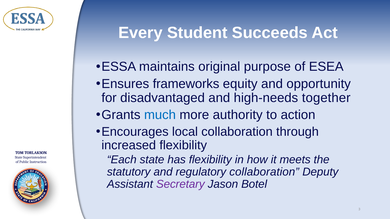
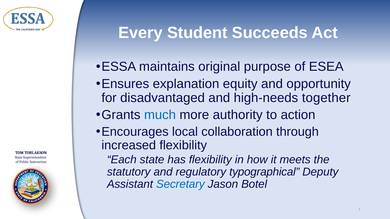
frameworks: frameworks -> explanation (186, 84)
regulatory collaboration: collaboration -> typographical (264, 172)
Secretary colour: purple -> blue (180, 184)
